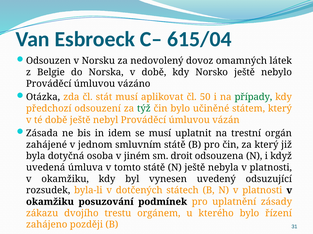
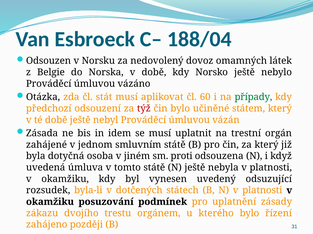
615/04: 615/04 -> 188/04 (199, 39)
50: 50 -> 60 (205, 97)
týž colour: green -> red (144, 109)
droit: droit -> proti (182, 157)
